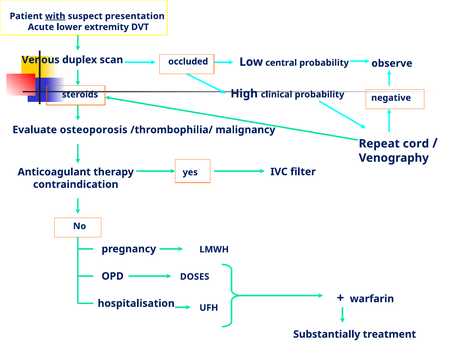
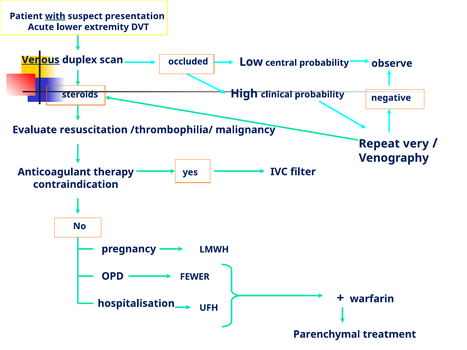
Venous underline: none -> present (41, 60)
osteoporosis: osteoporosis -> resuscitation (94, 130)
cord: cord -> very (416, 144)
DOSES: DOSES -> FEWER (195, 277)
Substantially: Substantially -> Parenchymal (327, 335)
